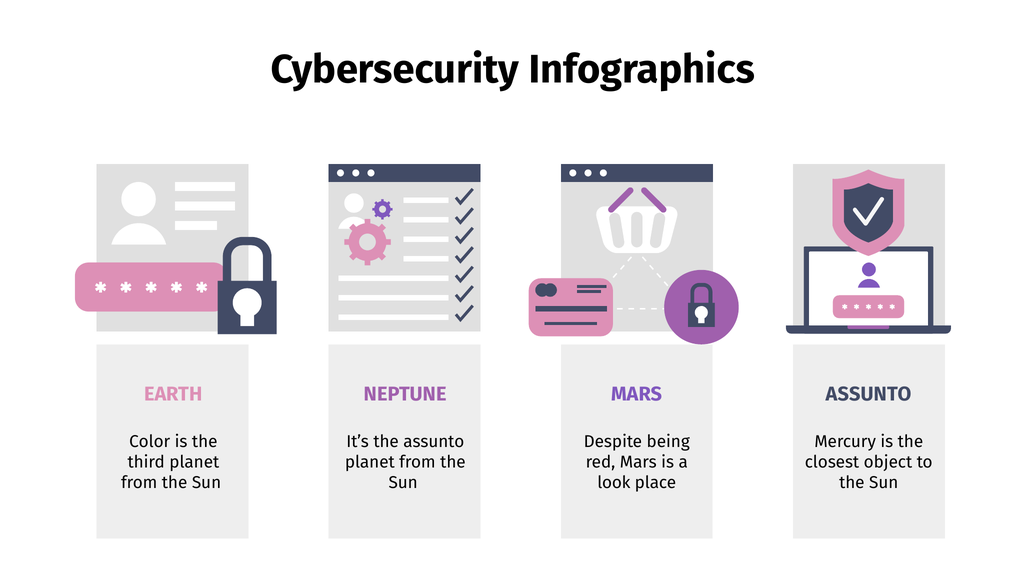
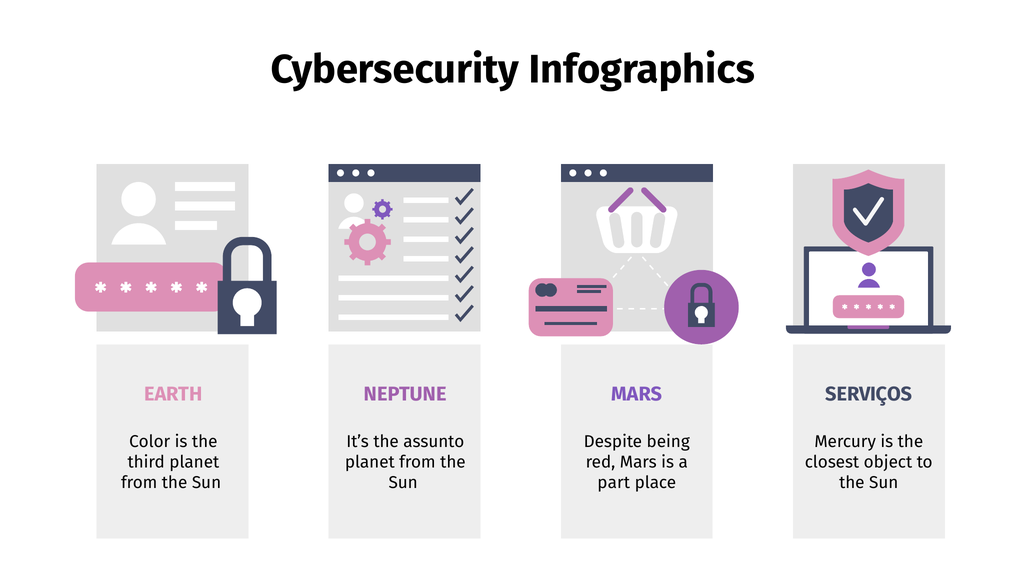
ASSUNTO: ASSUNTO -> SERVIÇOS (869, 394)
look: look -> part (614, 483)
